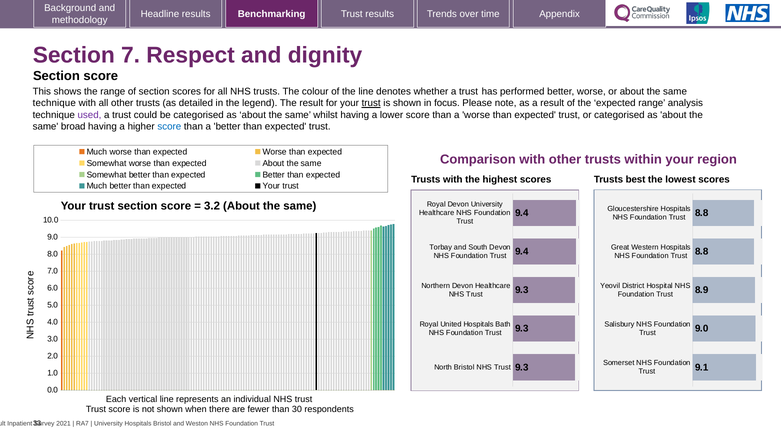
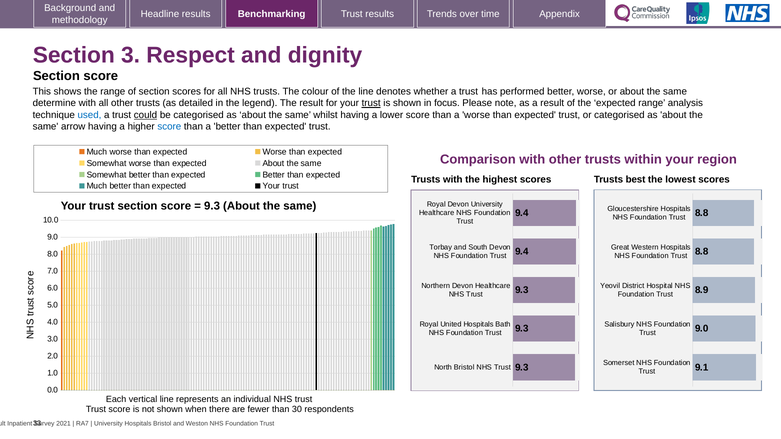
7: 7 -> 3 (131, 55)
technique: technique -> determine (54, 103)
used colour: purple -> blue (89, 115)
could underline: none -> present (145, 115)
broad: broad -> arrow (73, 127)
3.2: 3.2 -> 9.3 (212, 206)
